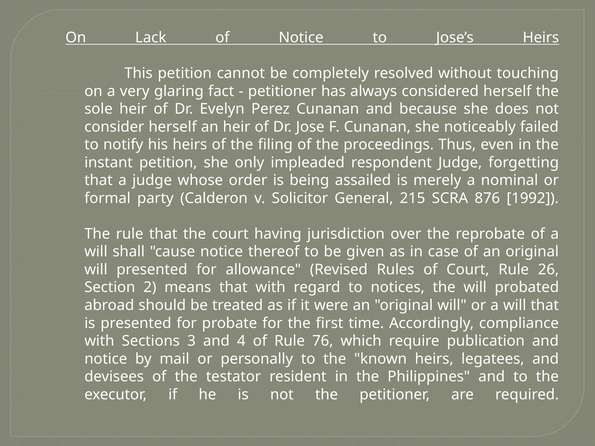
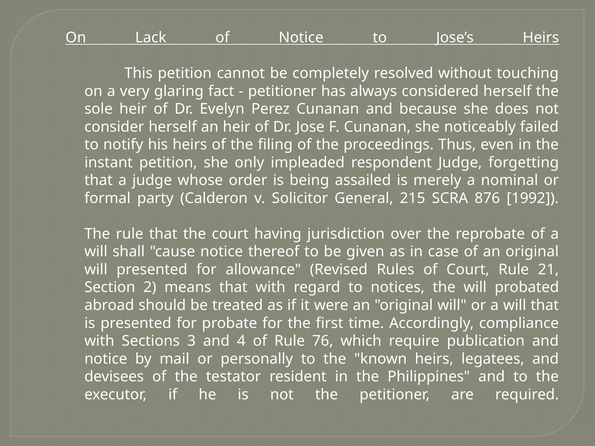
26: 26 -> 21 (548, 270)
